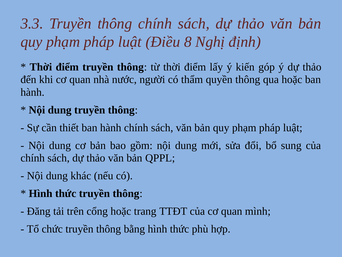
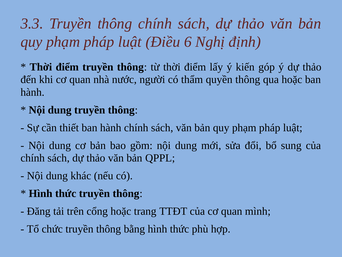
8: 8 -> 6 (188, 42)
